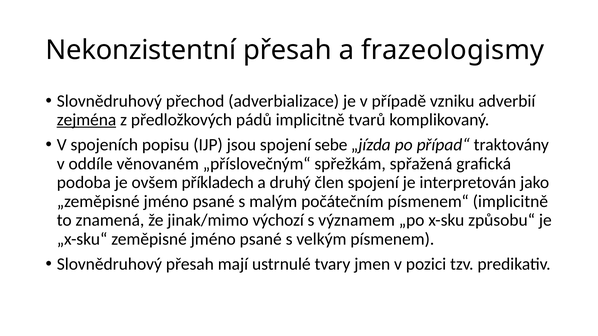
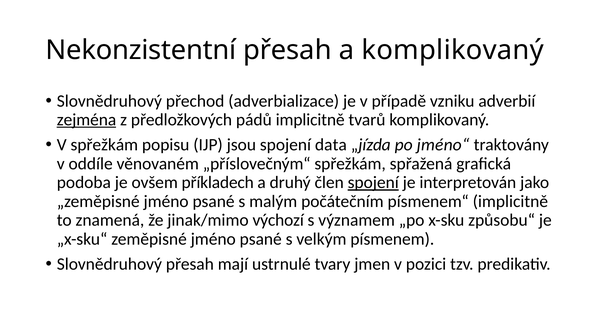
a frazeologismy: frazeologismy -> komplikovaný (453, 50)
V spojeních: spojeních -> spřežkám (104, 145)
sebe: sebe -> data (331, 145)
případ“: případ“ -> jméno“ (443, 145)
spojení underline: none -> present (373, 183)
